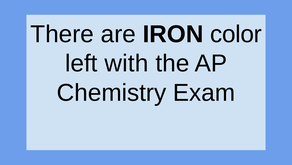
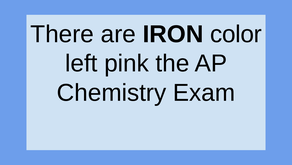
with: with -> pink (127, 63)
